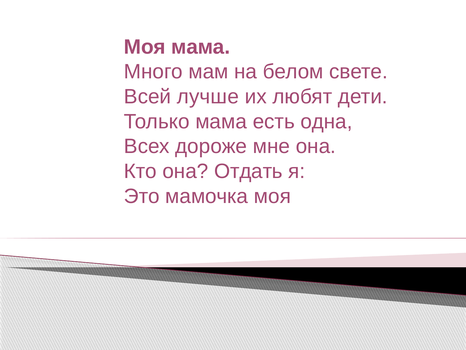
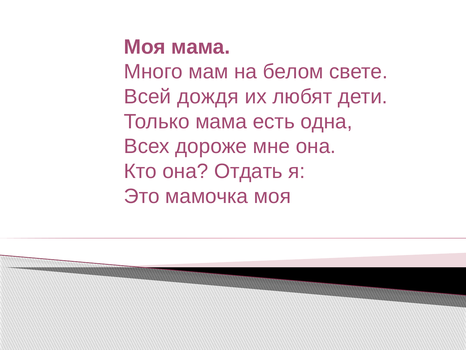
лучше: лучше -> дождя (208, 96)
